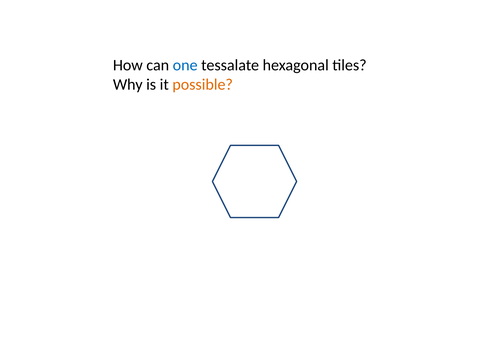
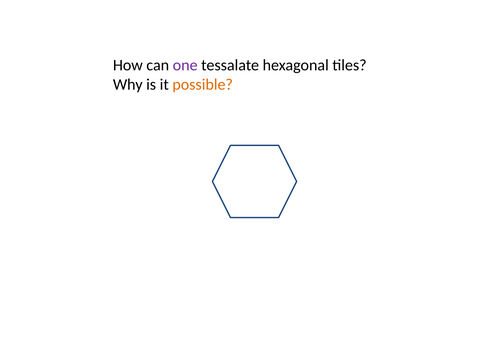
one colour: blue -> purple (185, 65)
